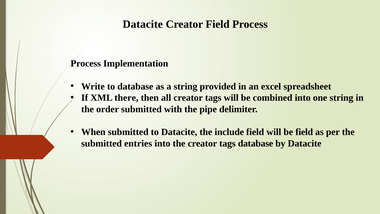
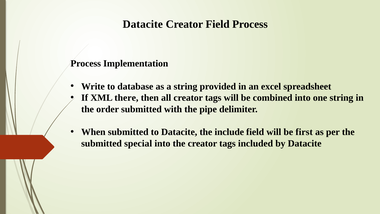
be field: field -> first (304, 132)
entries: entries -> special (138, 143)
tags database: database -> included (256, 143)
